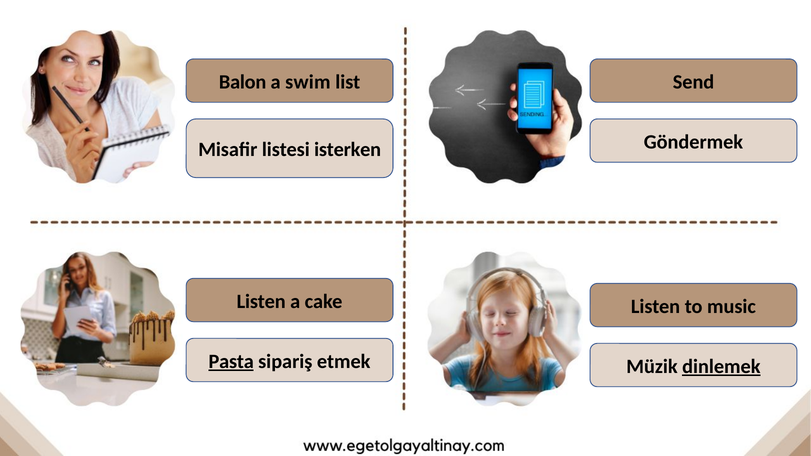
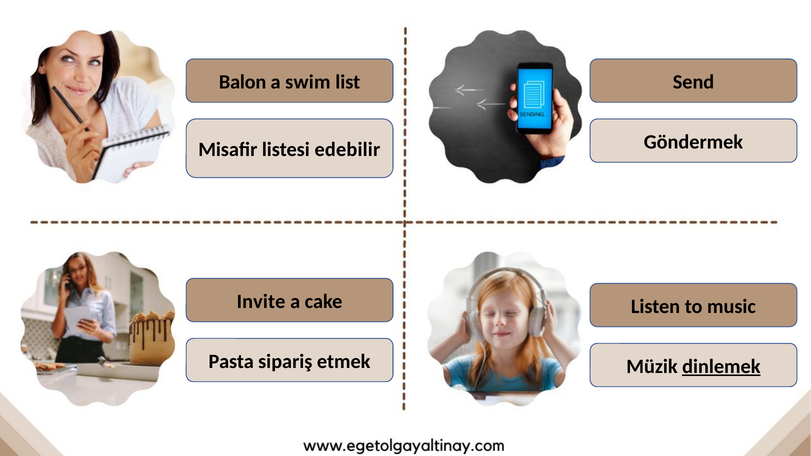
isterken: isterken -> edebilir (347, 150)
Listen: Listen -> Invite (261, 302)
Pasta underline: present -> none (231, 362)
